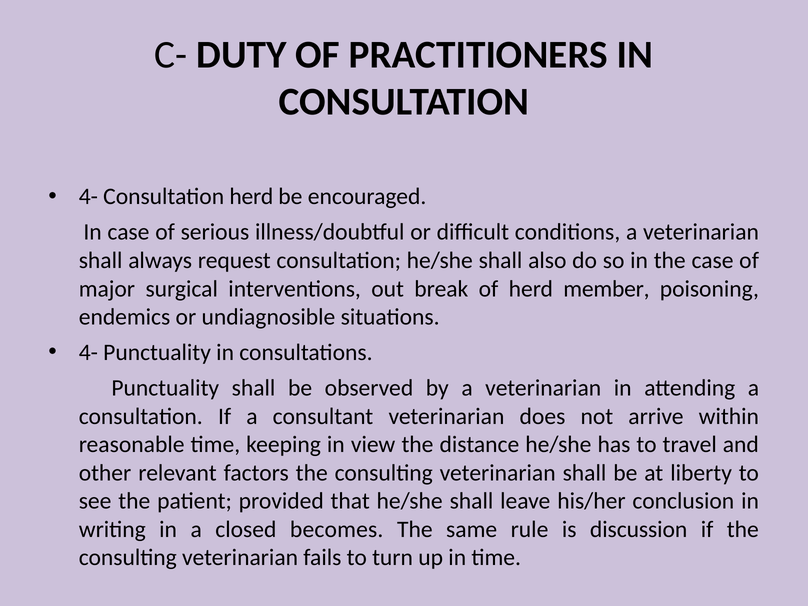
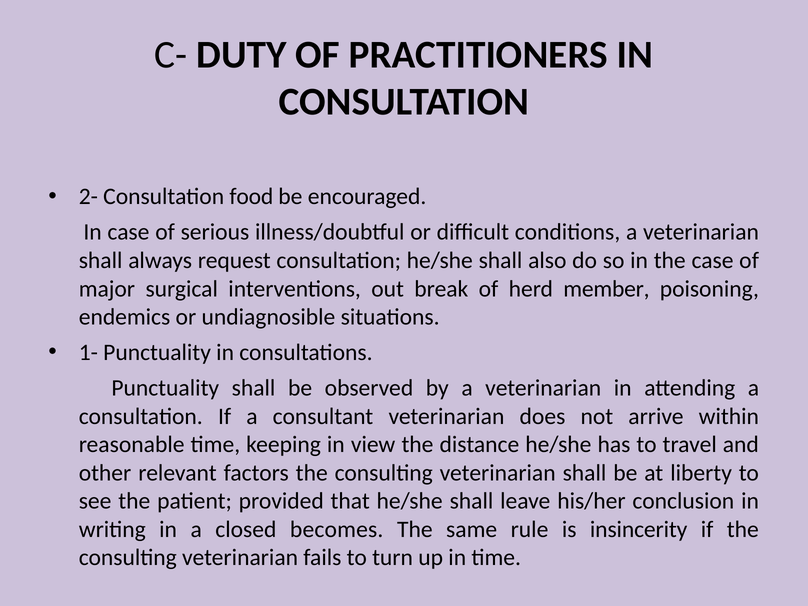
4-: 4- -> 2- (88, 197)
Consultation herd: herd -> food (251, 197)
4-: 4- -> 1- (88, 352)
discussion: discussion -> insincerity (639, 529)
